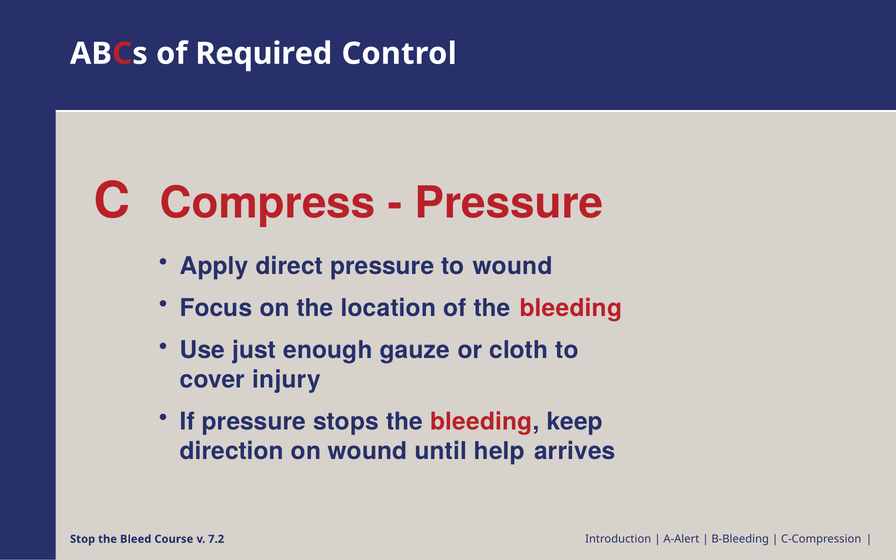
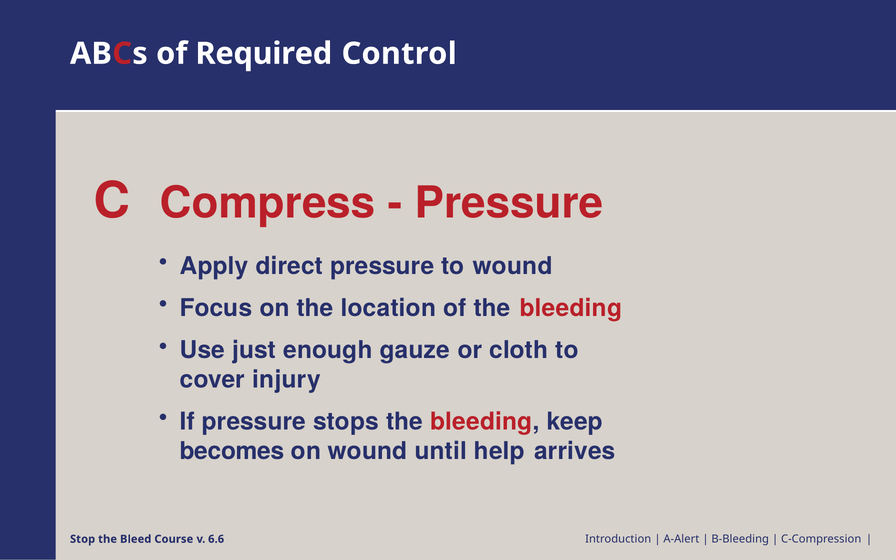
direction: direction -> becomes (232, 451)
7.2: 7.2 -> 6.6 (216, 539)
